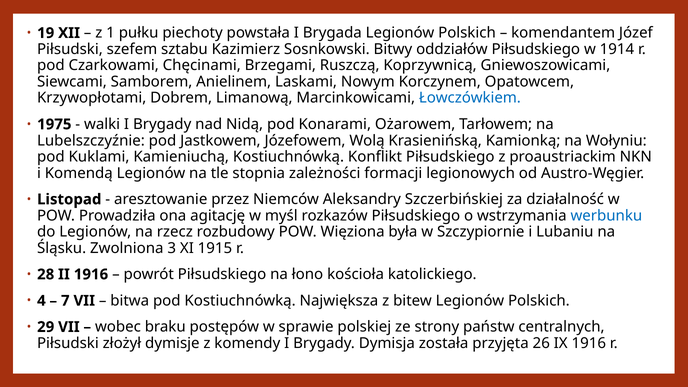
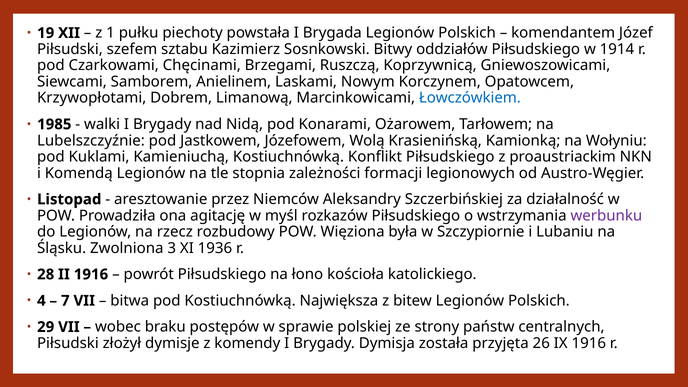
1975: 1975 -> 1985 (54, 124)
werbunku colour: blue -> purple (606, 216)
1915: 1915 -> 1936 (215, 248)
